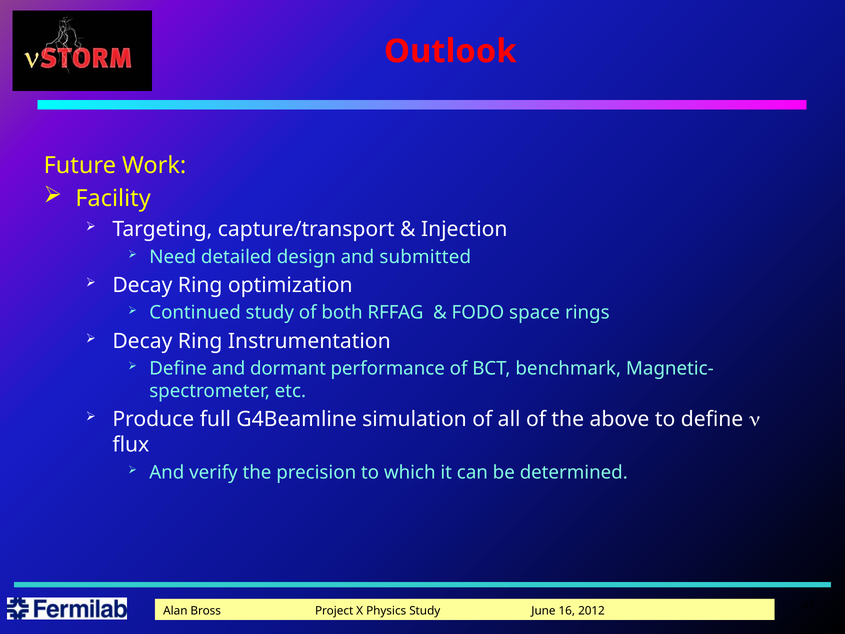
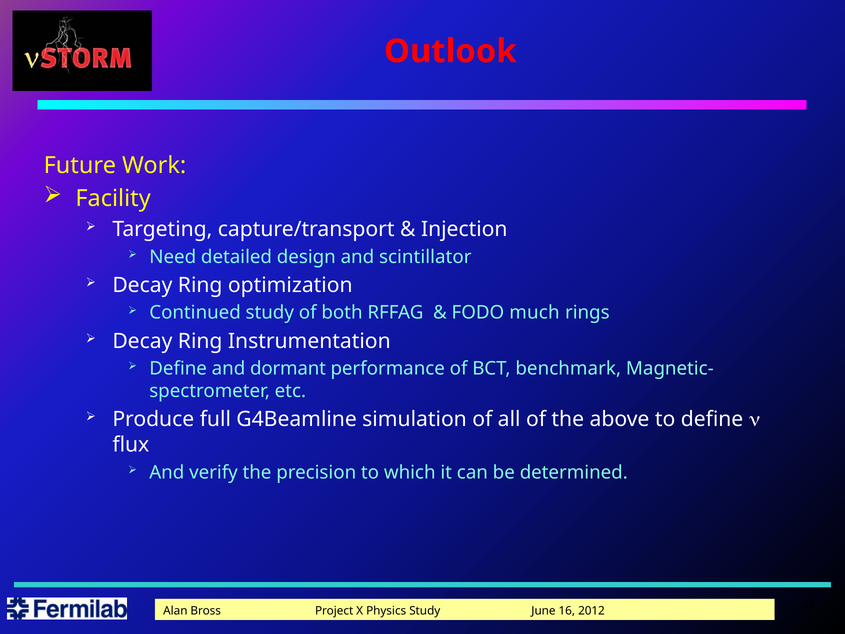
submitted: submitted -> scintillator (425, 257)
space: space -> much (534, 313)
